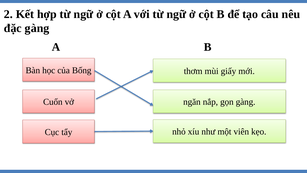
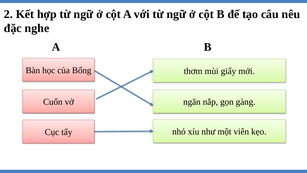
đặc gàng: gàng -> nghe (37, 28)
